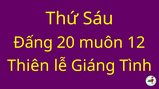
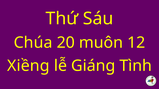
Đấng: Đấng -> Chúa (33, 43)
Thiên: Thiên -> Xiềng (28, 66)
